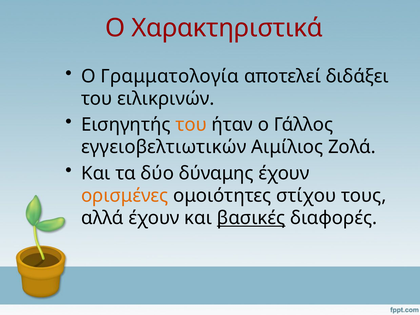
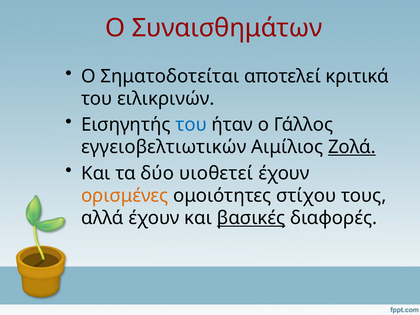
Χαρακτηριστικά: Χαρακτηριστικά -> Συναισθημάτων (227, 28)
Γραμματολογία: Γραμματολογία -> Σηματοδοτείται (170, 76)
διδάξει: διδάξει -> κριτικά (357, 76)
του colour: orange -> blue (191, 125)
Ζολά underline: none -> present (352, 147)
δύναμης: δύναμης -> υιοθετεί (216, 173)
